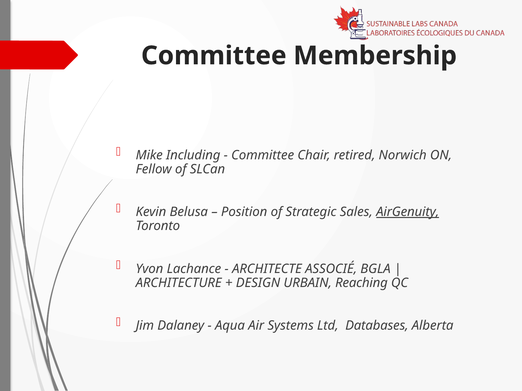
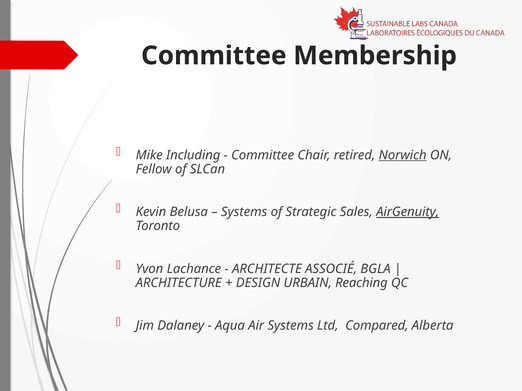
Norwich underline: none -> present (403, 155)
Position: Position -> Systems (244, 212)
Databases: Databases -> Compared (377, 326)
